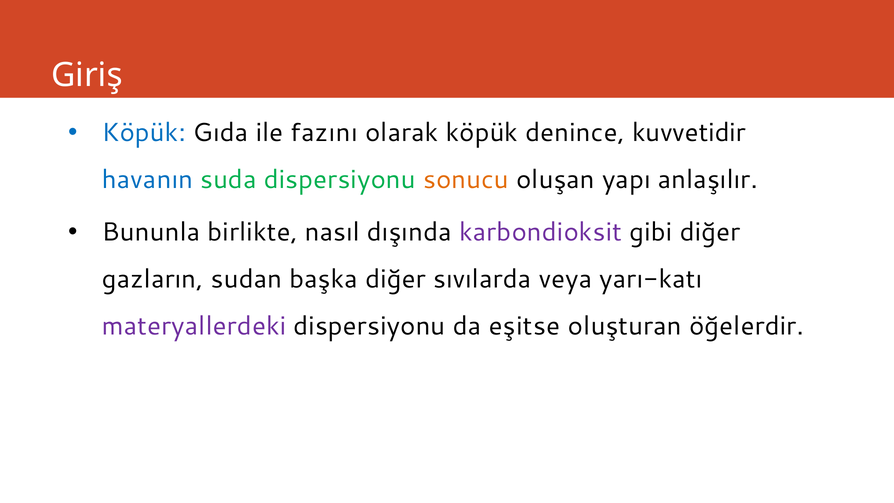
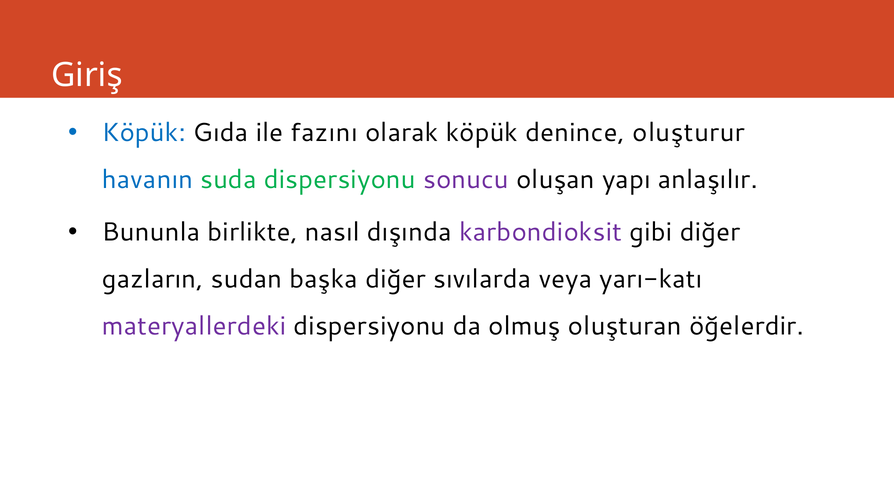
kuvvetidir: kuvvetidir -> oluşturur (689, 133)
sonucu colour: orange -> purple (466, 180)
eşitse: eşitse -> olmuş (525, 326)
